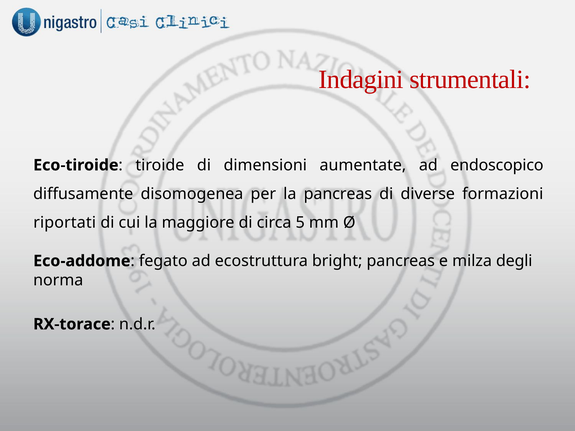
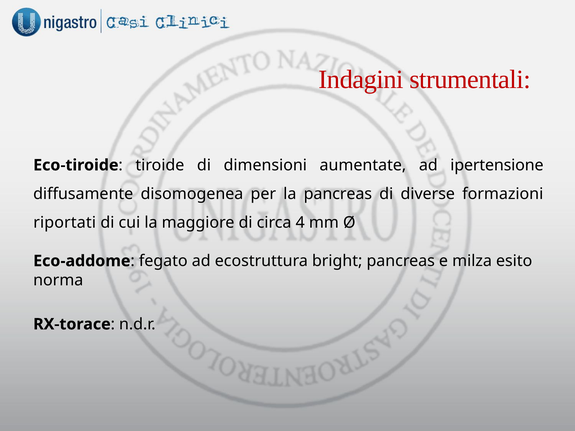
endoscopico: endoscopico -> ipertensione (497, 165)
5: 5 -> 4 (300, 223)
degli: degli -> esito (514, 261)
